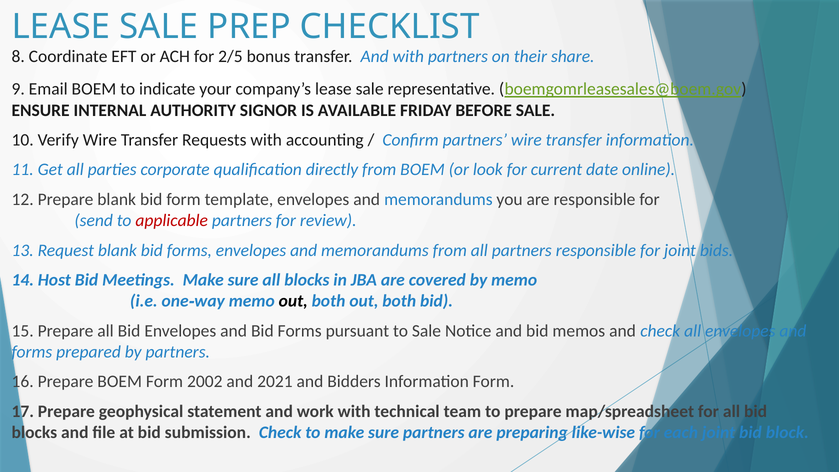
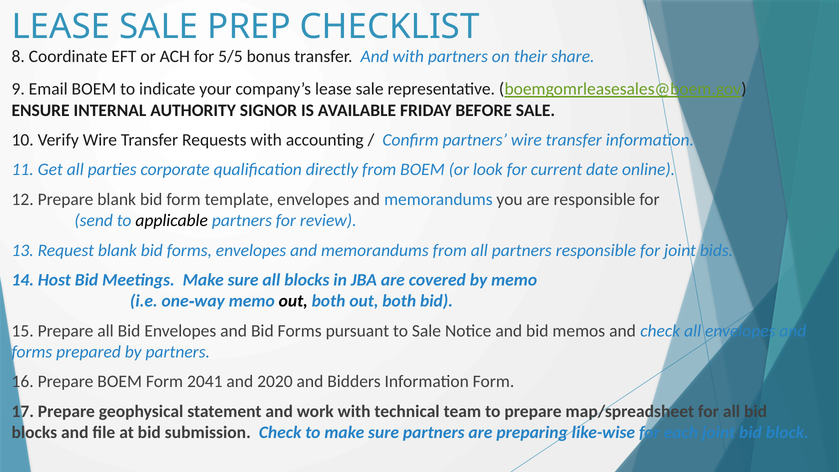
2/5: 2/5 -> 5/5 (230, 57)
applicable colour: red -> black (172, 220)
2002: 2002 -> 2041 (205, 381)
2021: 2021 -> 2020 (275, 381)
